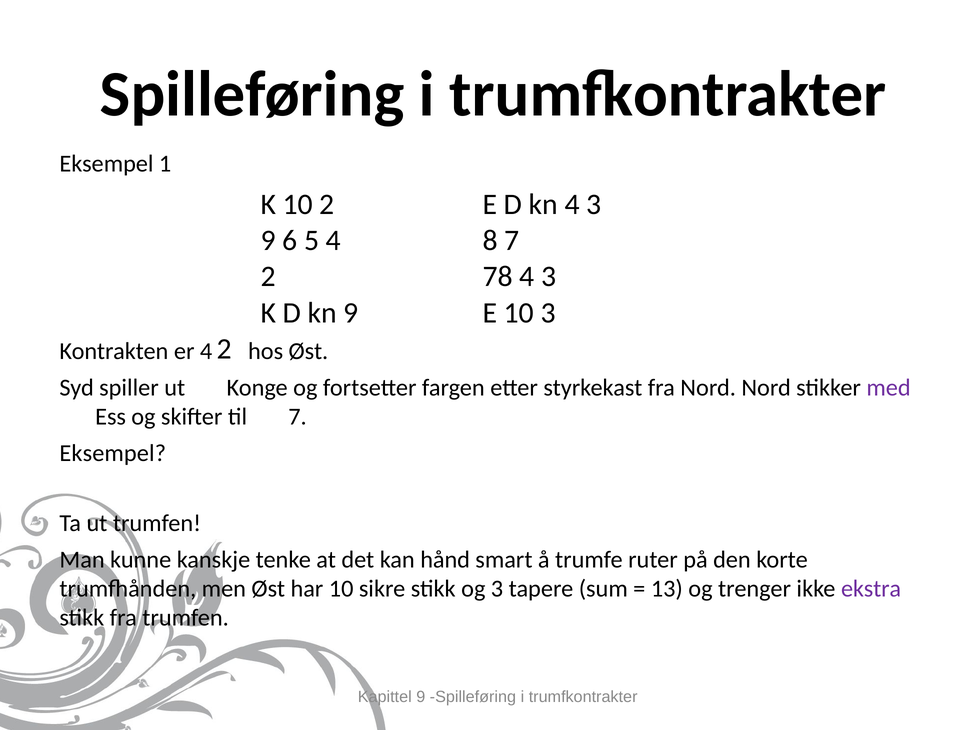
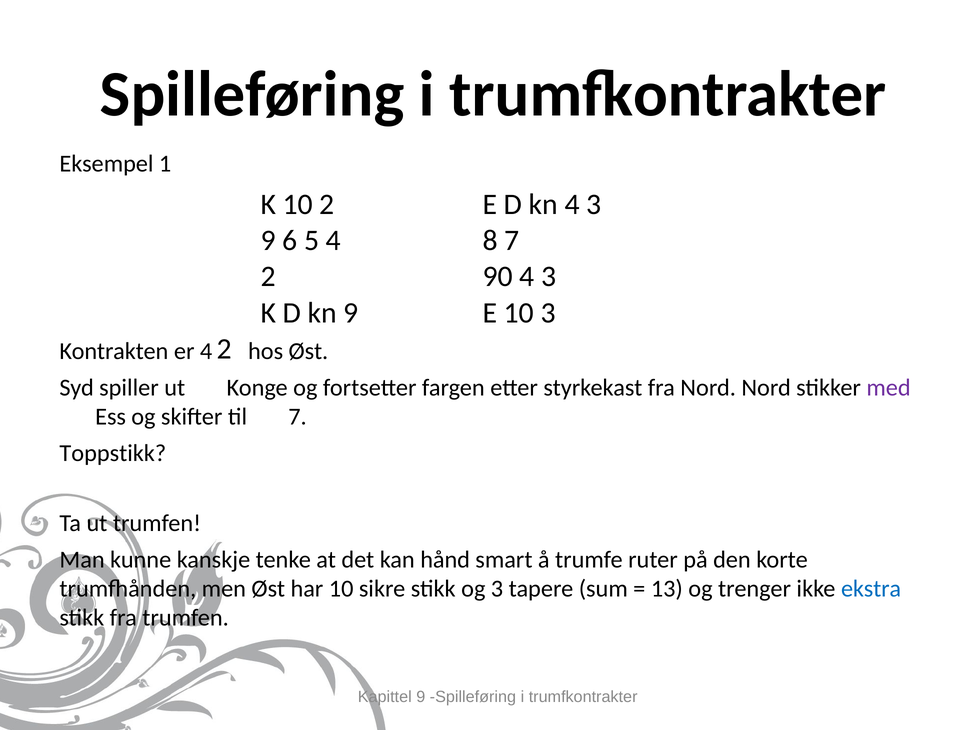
78: 78 -> 90 (498, 277)
Eksempel: Eksempel -> Toppstikk (113, 453)
ekstra colour: purple -> blue (871, 589)
